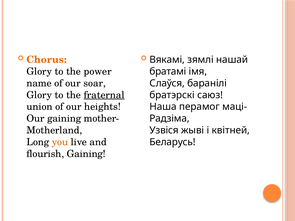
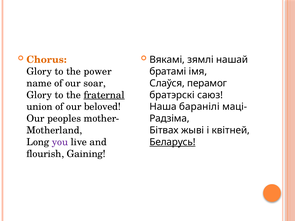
баранілі: баранілі -> перамог (207, 83)
heights: heights -> beloved (103, 107)
перамог: перамог -> баранілі (199, 107)
Our gaining: gaining -> peoples (64, 119)
Узвіся: Узвіся -> Бітвах (164, 130)
you colour: orange -> purple (60, 142)
Беларусь underline: none -> present (173, 142)
